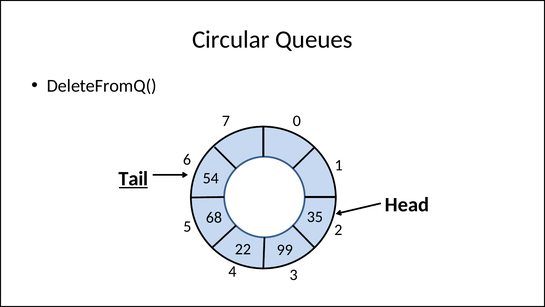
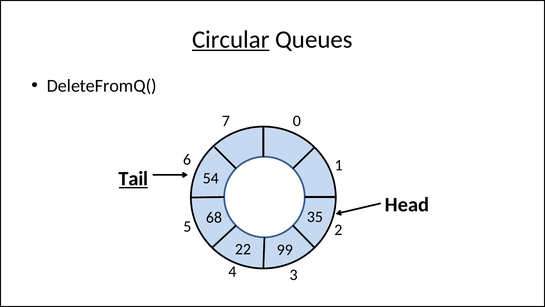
Circular underline: none -> present (231, 40)
